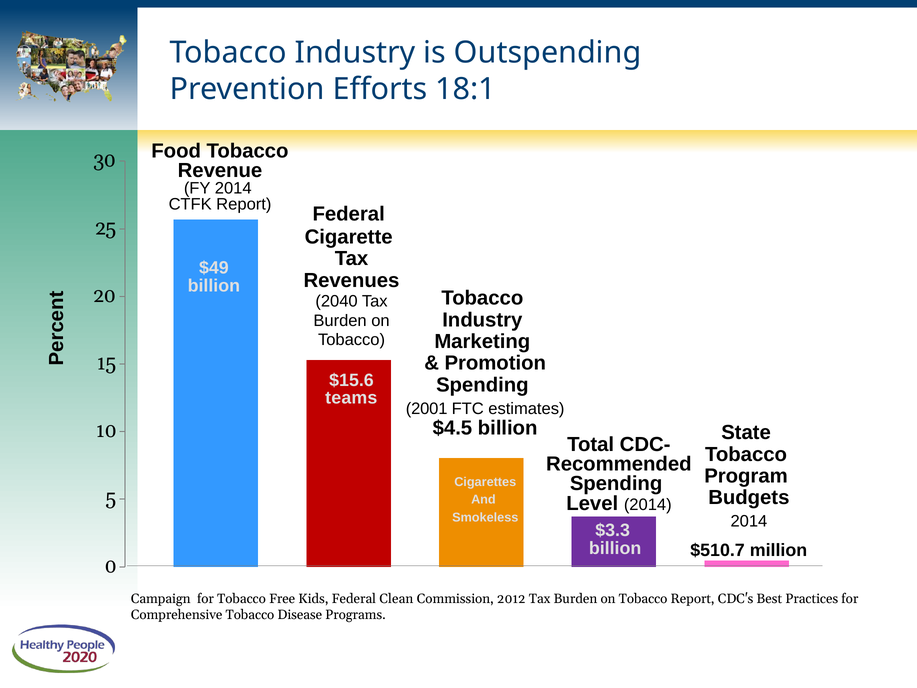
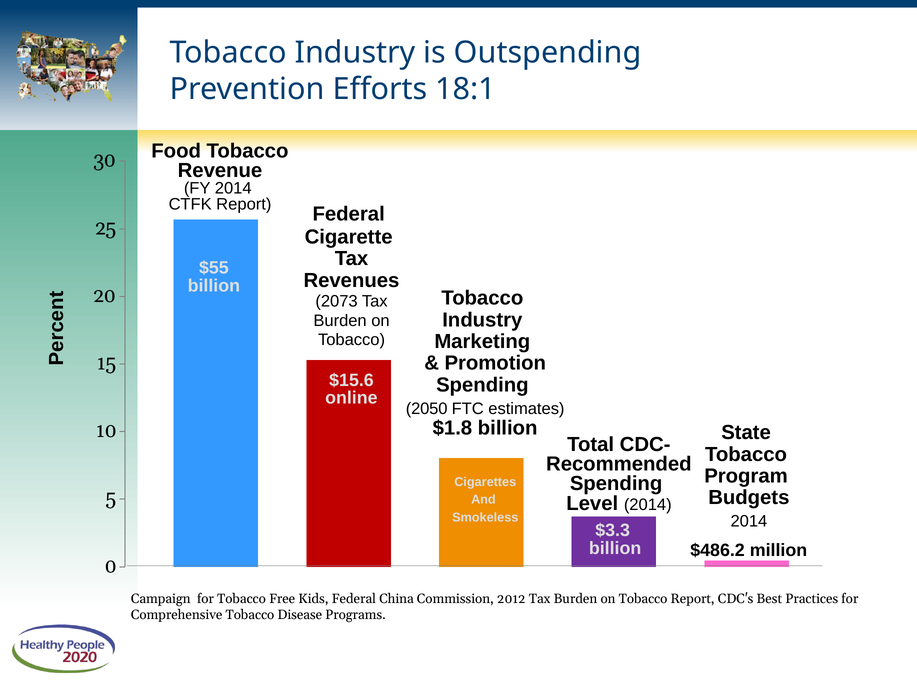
$49: $49 -> $55 (214, 268)
2040: 2040 -> 2073 (337, 301)
teams: teams -> online (351, 398)
2001: 2001 -> 2050 (427, 408)
$4.5: $4.5 -> $1.8 (452, 428)
$510.7: $510.7 -> $486.2 (718, 550)
Clean: Clean -> China (396, 598)
